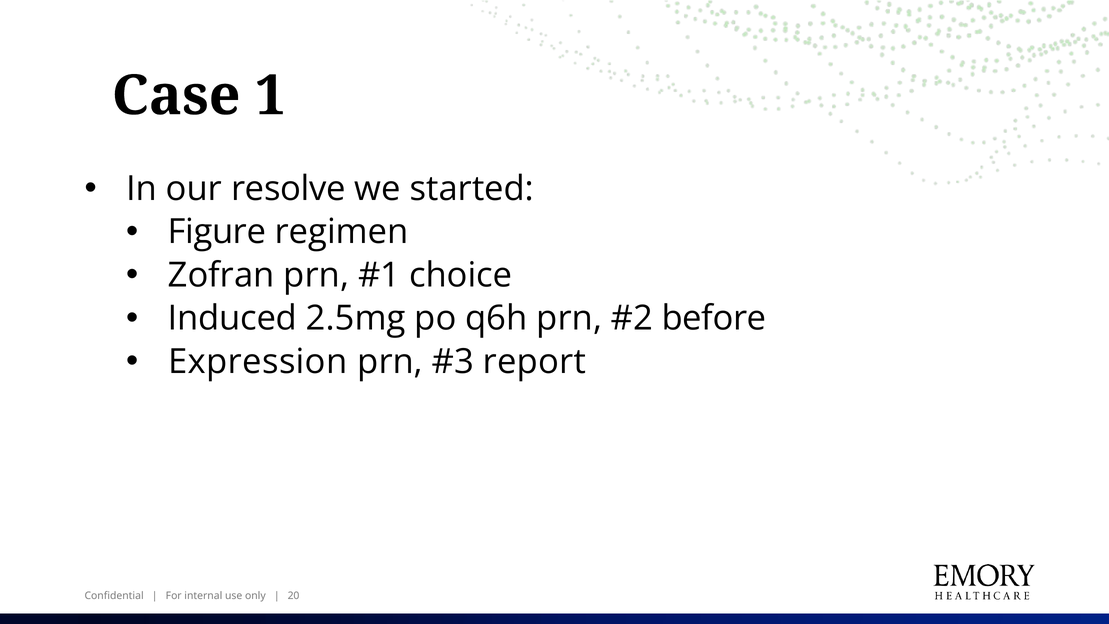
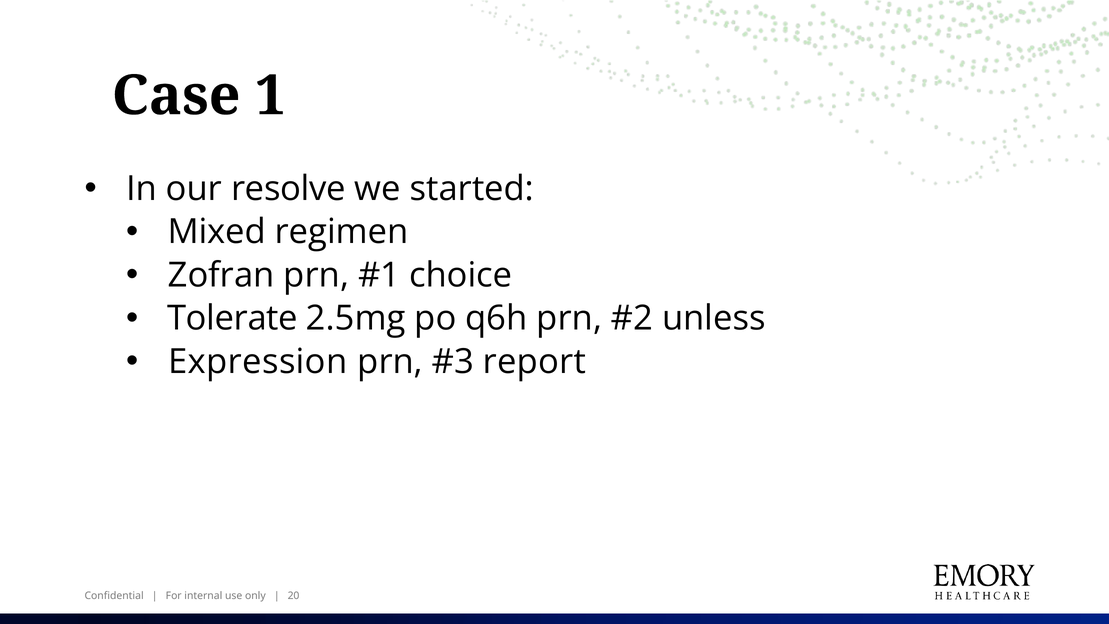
Figure: Figure -> Mixed (217, 232)
Induced: Induced -> Tolerate (232, 318)
before: before -> unless (714, 318)
